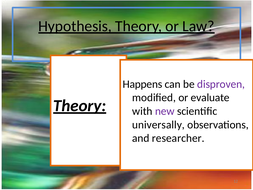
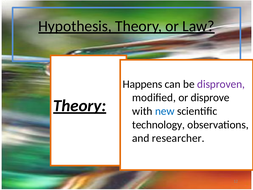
evaluate: evaluate -> disprove (210, 98)
new colour: purple -> blue (165, 111)
universally: universally -> technology (159, 125)
